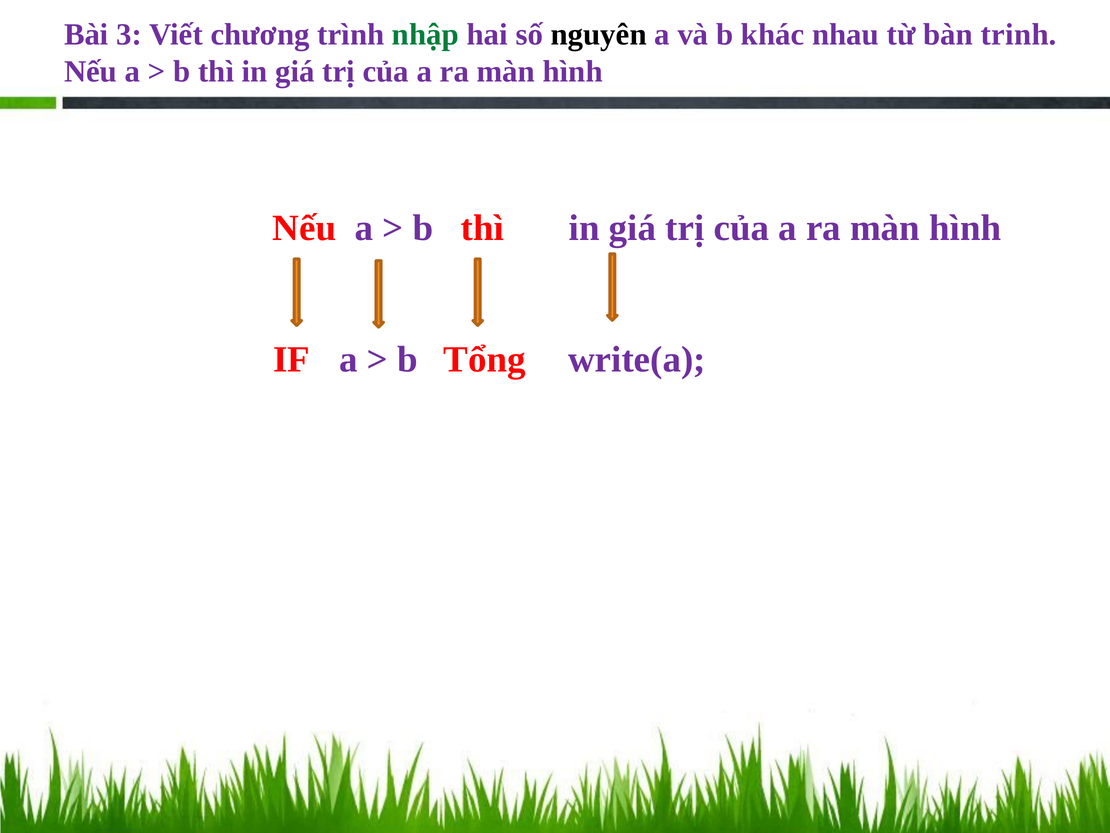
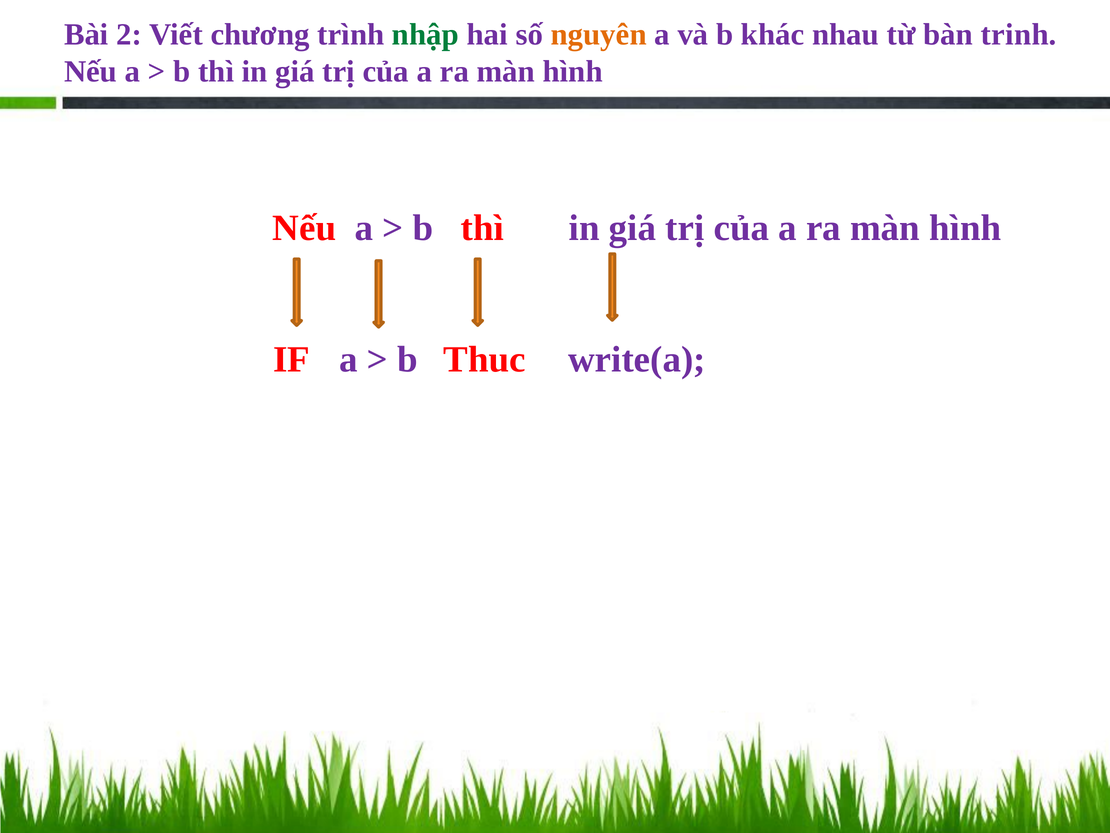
3: 3 -> 2 (129, 35)
nguyên colour: black -> orange (599, 35)
Tổng: Tổng -> Thuc (484, 359)
